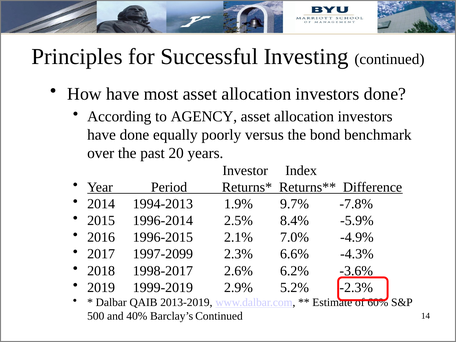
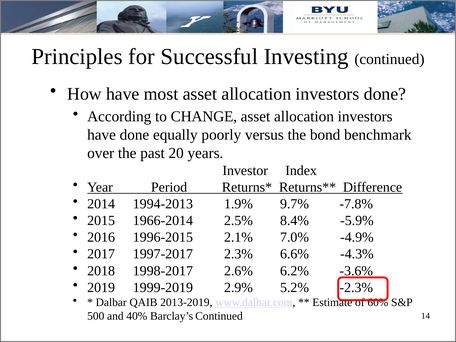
AGENCY: AGENCY -> CHANGE (204, 117)
1996-2014: 1996-2014 -> 1966-2014 (163, 221)
1997-2099: 1997-2099 -> 1997-2017 (163, 254)
